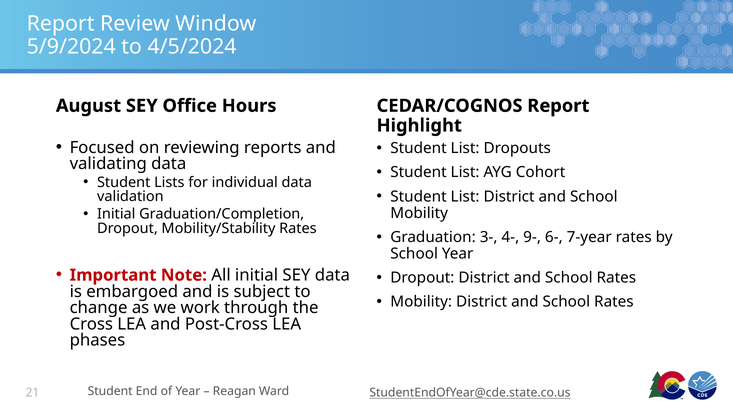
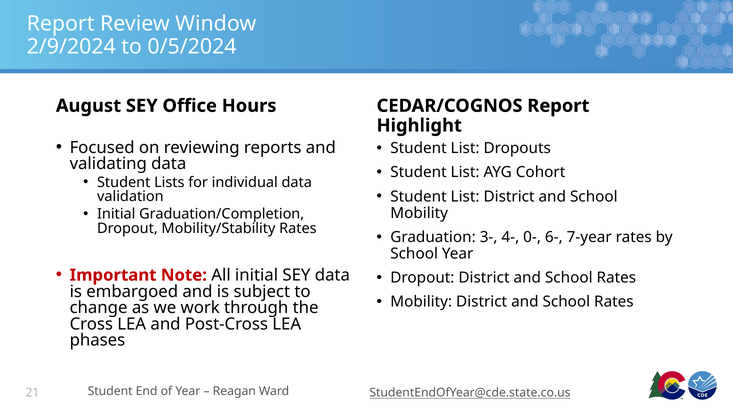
5/9/2024: 5/9/2024 -> 2/9/2024 (71, 47)
4/5/2024: 4/5/2024 -> 0/5/2024 (192, 47)
9-: 9- -> 0- (532, 237)
